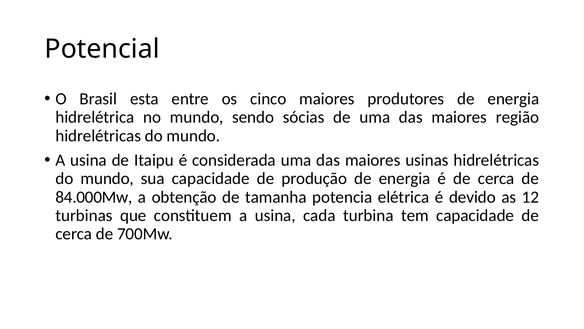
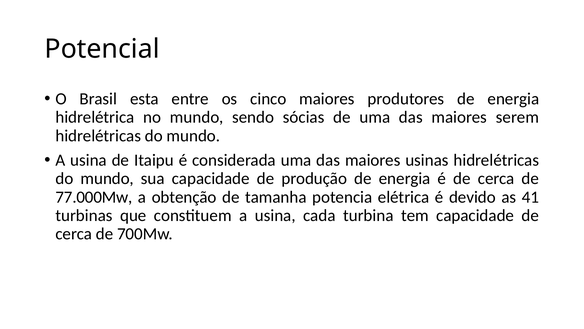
região: região -> serem (517, 117)
84.000Mw: 84.000Mw -> 77.000Mw (94, 197)
12: 12 -> 41 (530, 197)
